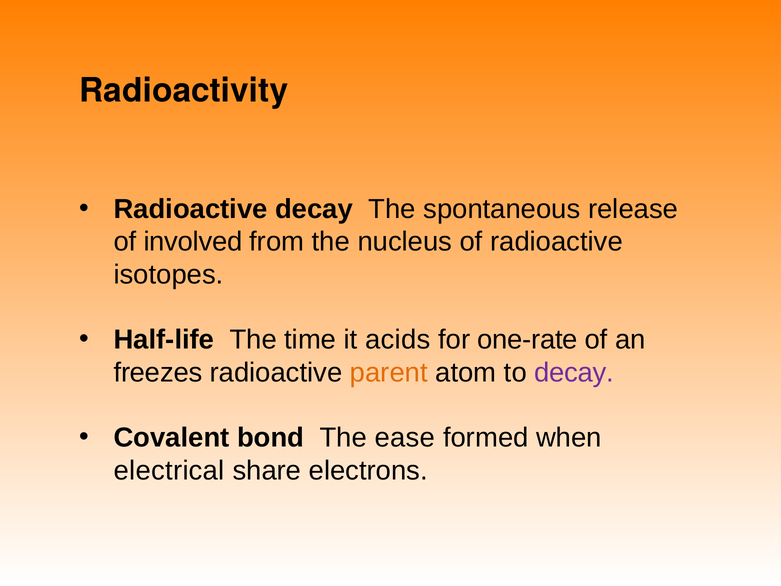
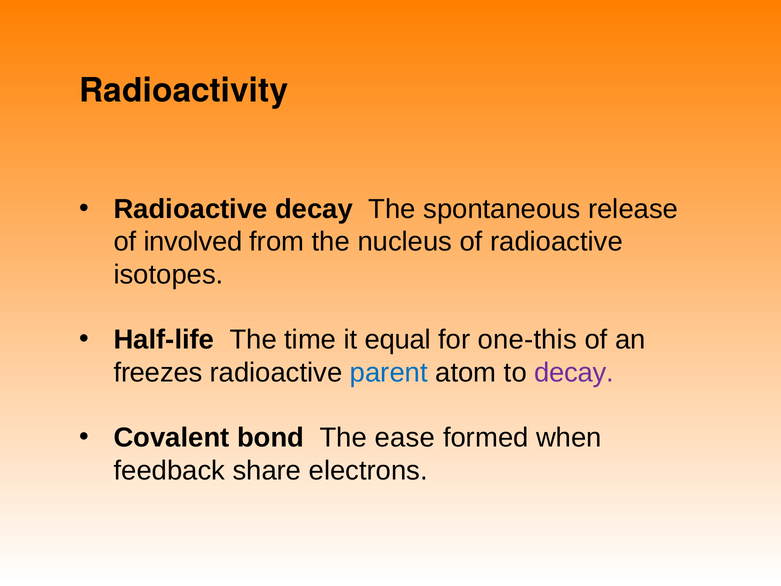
acids: acids -> equal (398, 340)
one-rate: one-rate -> one-this (527, 340)
parent colour: orange -> blue (389, 373)
electrical: electrical -> feedback (169, 471)
